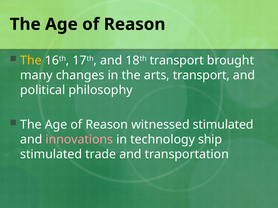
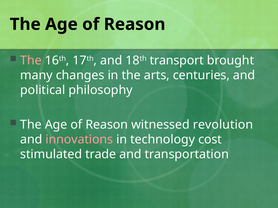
The colour: yellow -> pink (31, 61)
arts transport: transport -> centuries (201, 75)
witnessed stimulated: stimulated -> revolution (223, 125)
ship: ship -> cost (210, 140)
